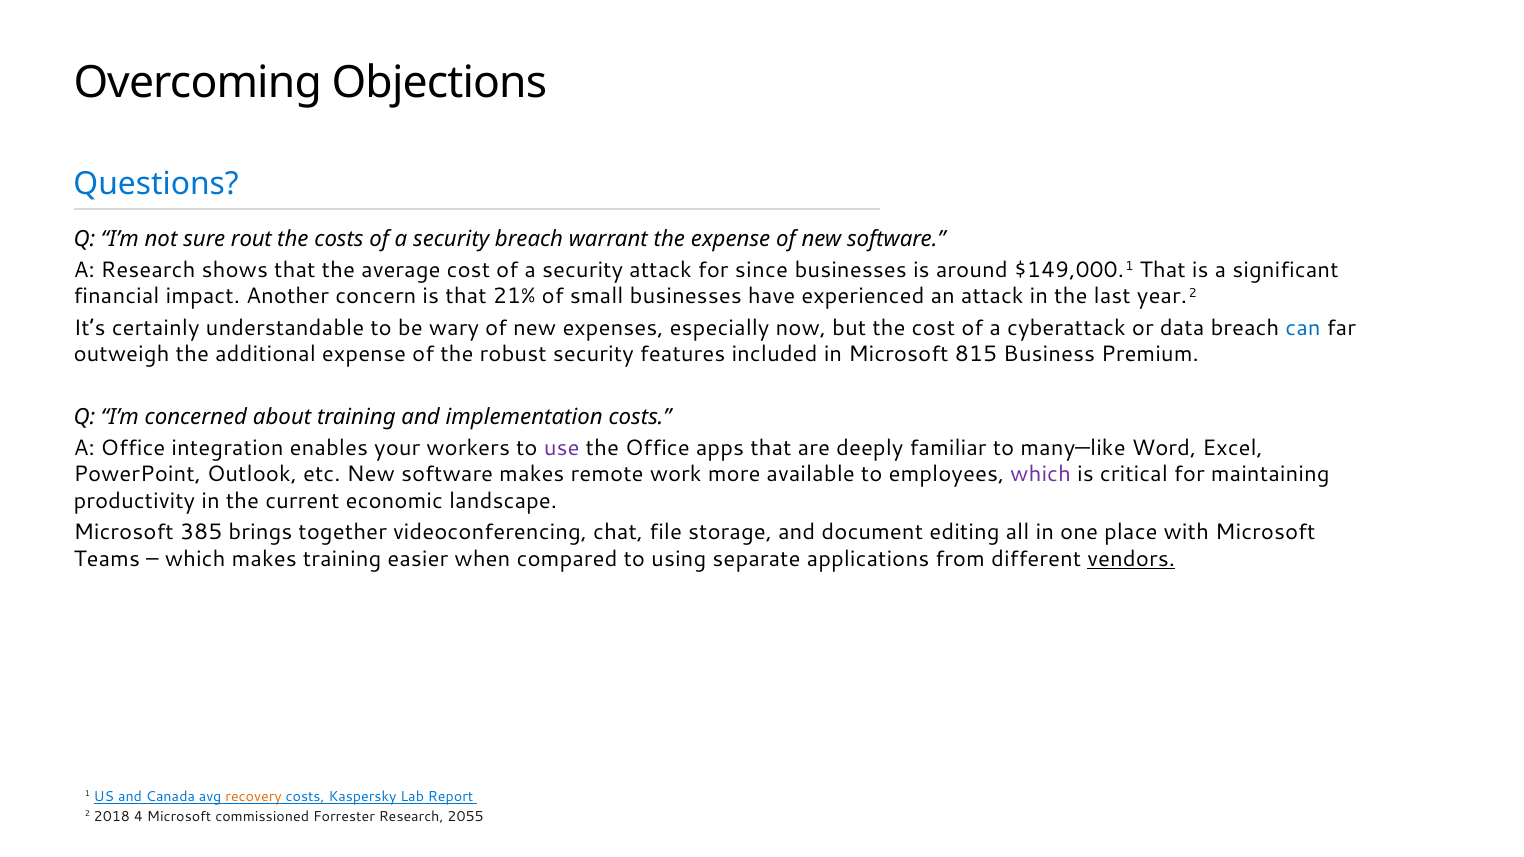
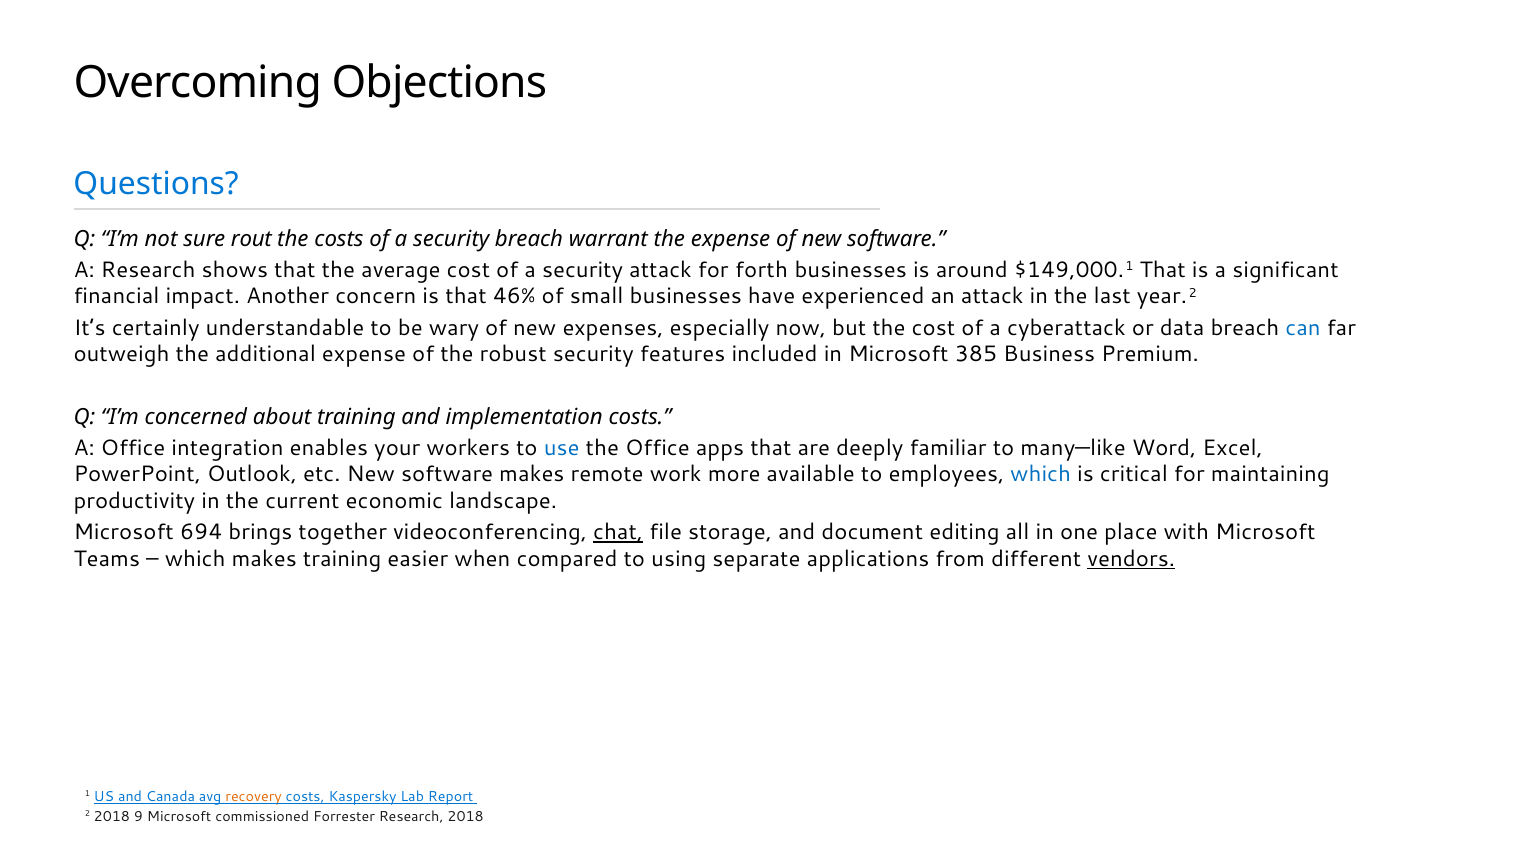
since: since -> forth (762, 270)
21%: 21% -> 46% (514, 297)
815: 815 -> 385 (976, 355)
use colour: purple -> blue (562, 448)
which colour: purple -> blue (1041, 475)
385: 385 -> 694 (201, 532)
chat underline: none -> present (618, 532)
4: 4 -> 9 (138, 817)
Research 2055: 2055 -> 2018 (466, 817)
